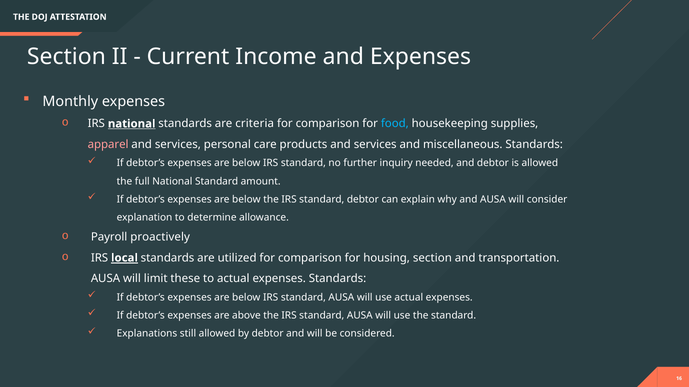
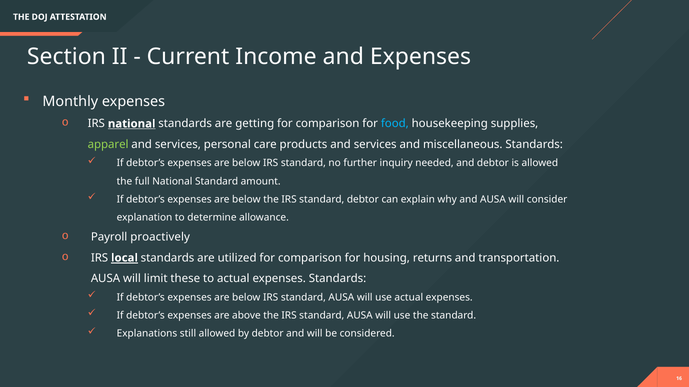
criteria: criteria -> getting (255, 124)
apparel colour: pink -> light green (108, 145)
housing section: section -> returns (432, 258)
